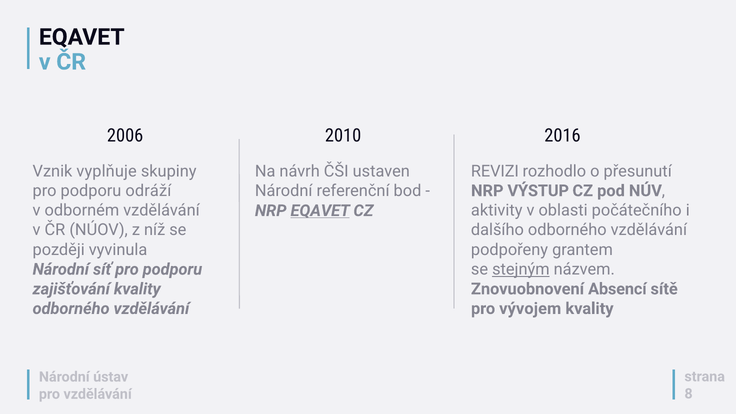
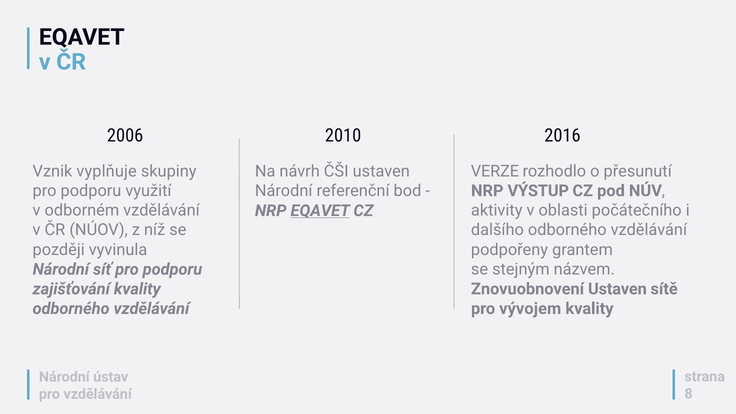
REVIZI: REVIZI -> VERZE (495, 171)
odráží: odráží -> využití (148, 191)
stejným underline: present -> none (521, 269)
Znovuobnovení Absencí: Absencí -> Ustaven (617, 289)
